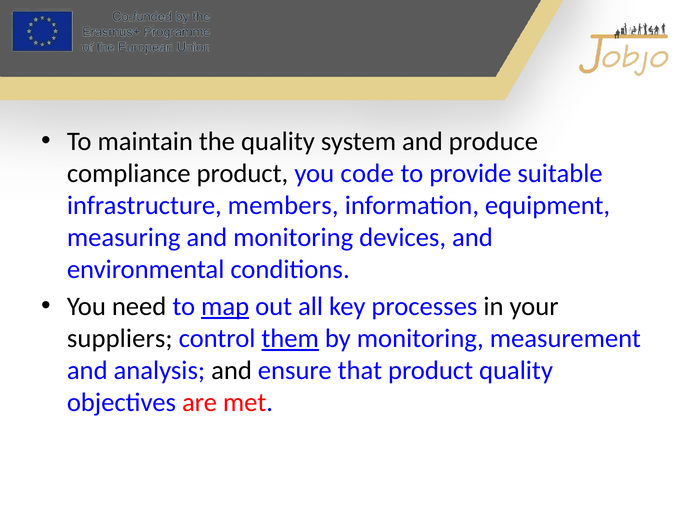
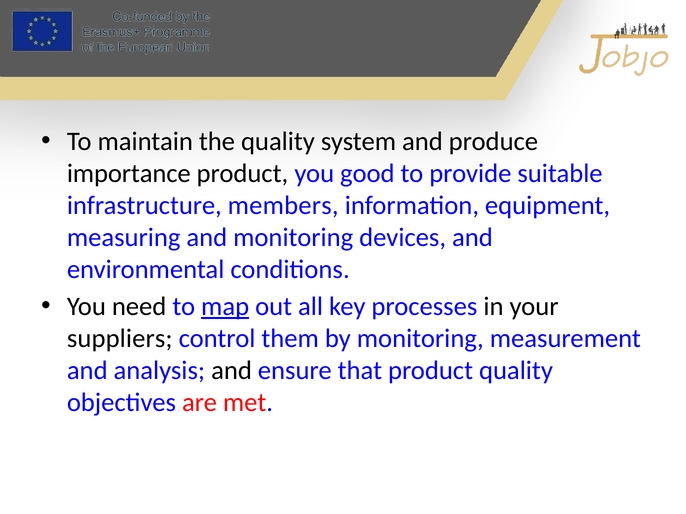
compliance: compliance -> importance (129, 173)
code: code -> good (367, 173)
them underline: present -> none (290, 339)
